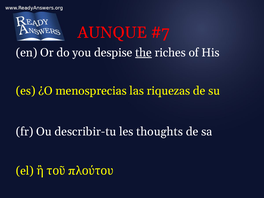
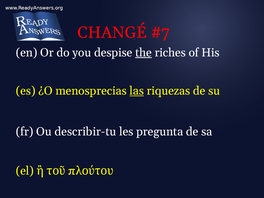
AUNQUE: AUNQUE -> CHANGÉ (112, 33)
las underline: none -> present (137, 91)
thoughts: thoughts -> pregunta (160, 132)
